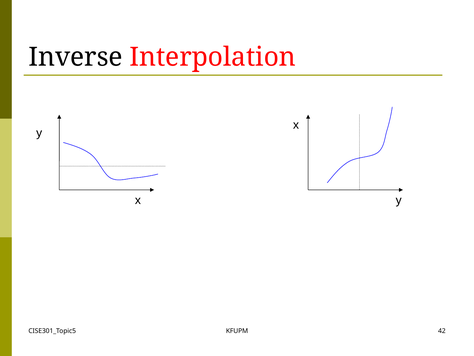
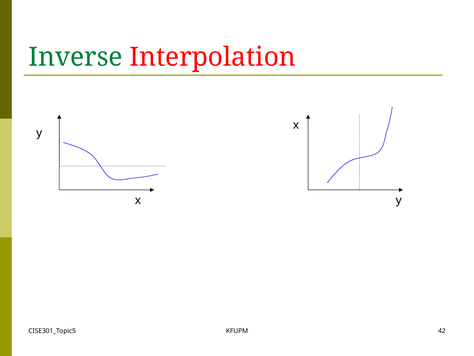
Inverse colour: black -> green (76, 57)
